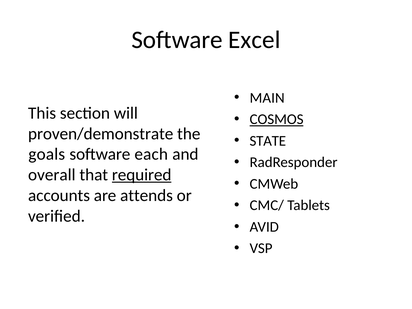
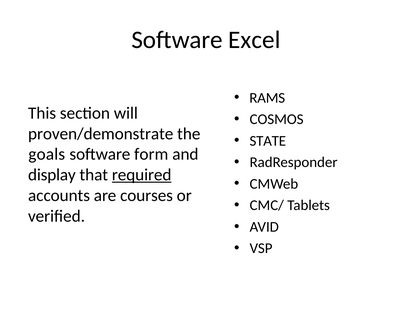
MAIN: MAIN -> RAMS (267, 98)
COSMOS underline: present -> none (277, 119)
each: each -> form (151, 154)
overall: overall -> display (52, 175)
attends: attends -> courses (147, 195)
